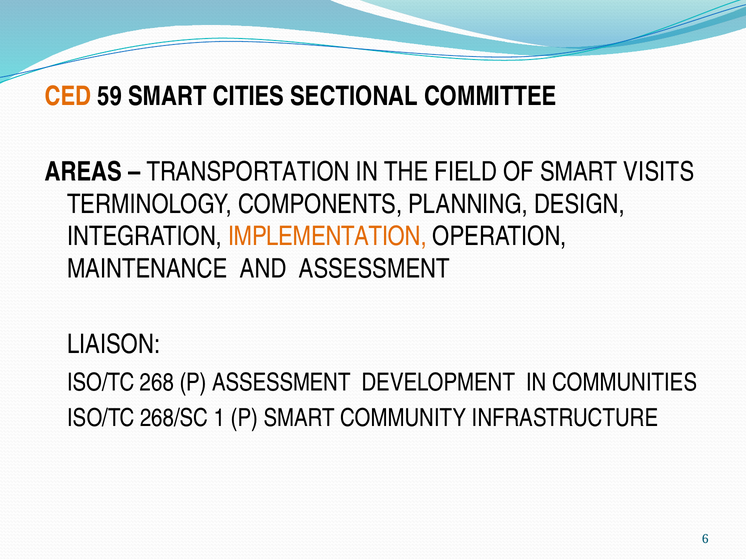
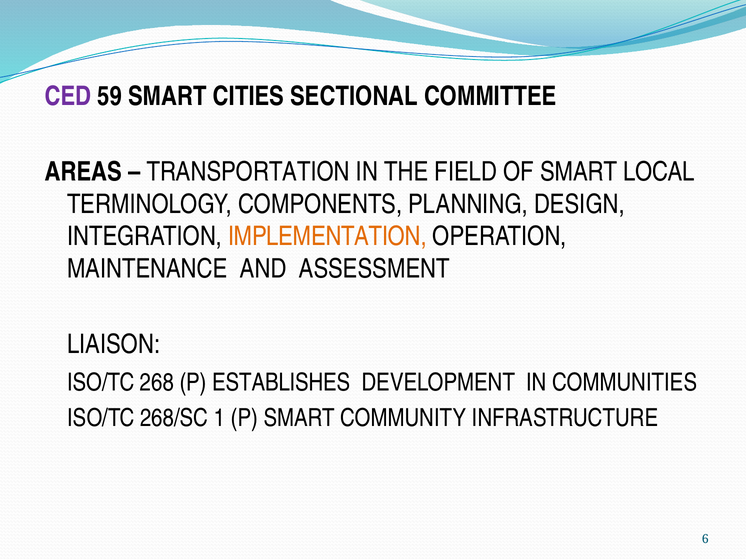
CED colour: orange -> purple (68, 96)
VISITS: VISITS -> LOCAL (659, 172)
P ASSESSMENT: ASSESSMENT -> ESTABLISHES (281, 383)
